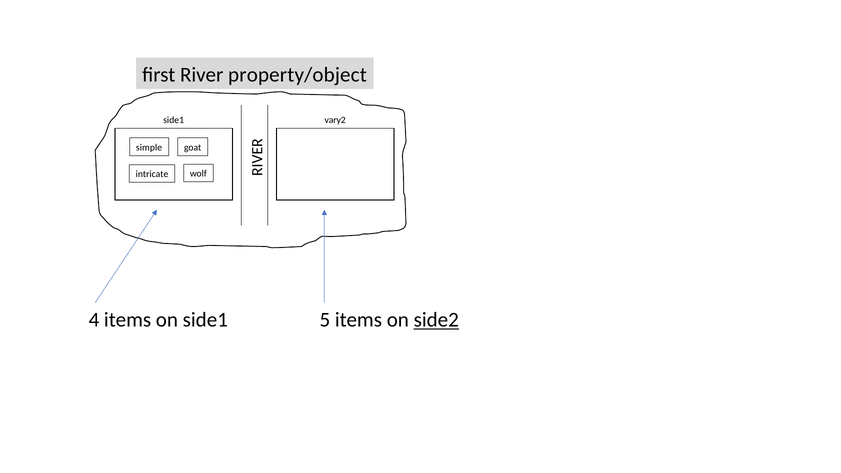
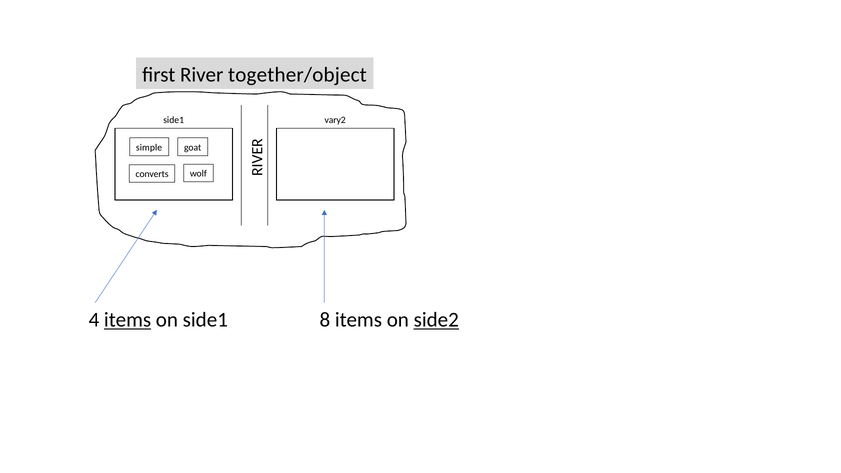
property/object: property/object -> together/object (297, 75)
intricate: intricate -> converts (152, 174)
items underline: none -> present (128, 320)
5: 5 -> 8 (325, 320)
